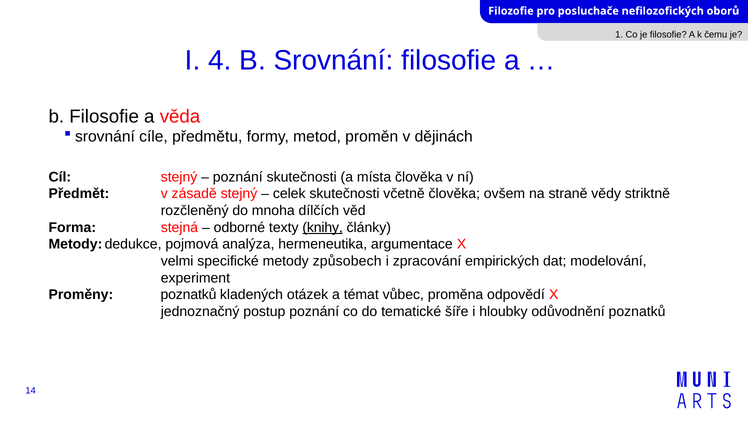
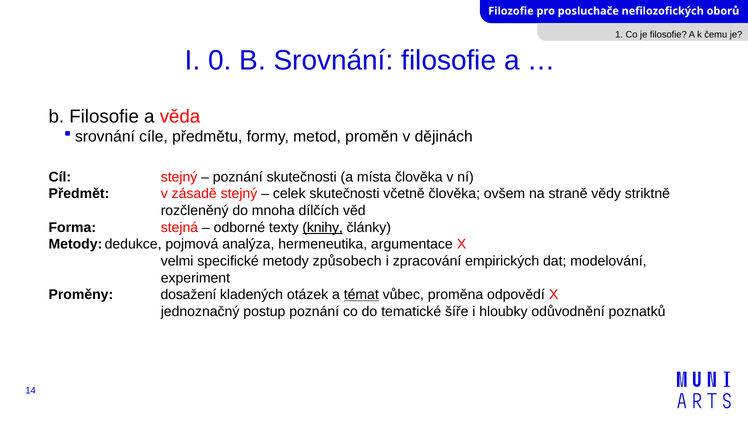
4: 4 -> 0 (220, 60)
Proměny poznatků: poznatků -> dosažení (188, 295)
témat underline: none -> present (361, 295)
